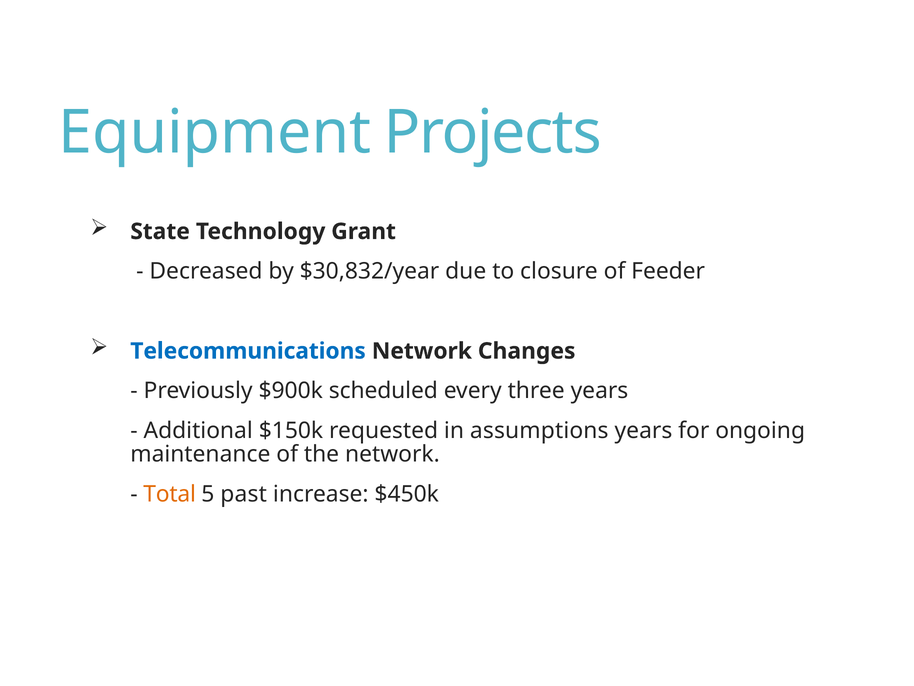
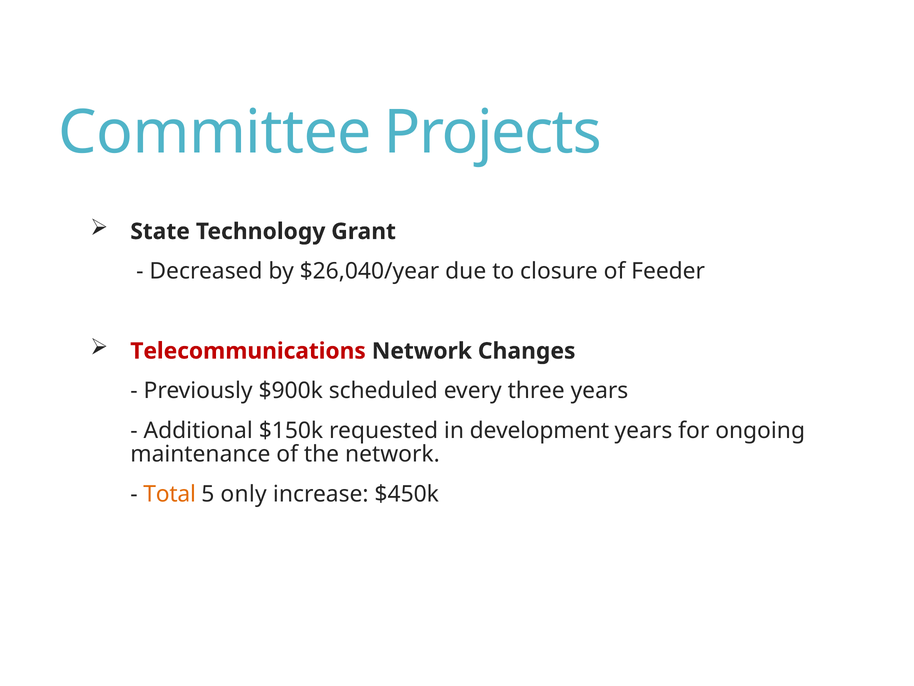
Equipment: Equipment -> Committee (215, 132)
$30,832/year: $30,832/year -> $26,040/year (369, 271)
Telecommunications colour: blue -> red (248, 351)
assumptions: assumptions -> development (539, 430)
past: past -> only (244, 494)
